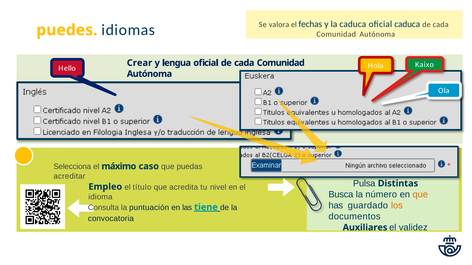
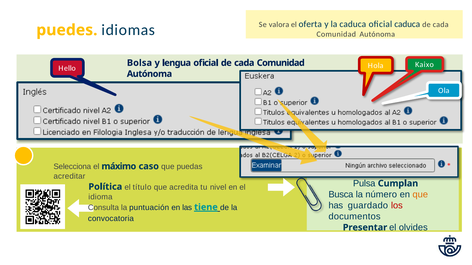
fechas: fechas -> oferta (310, 24)
Crear: Crear -> Bolsa (139, 63)
Distintas: Distintas -> Cumplan (398, 184)
Empleo: Empleo -> Política (105, 187)
los colour: orange -> red (397, 206)
Auxiliares: Auxiliares -> Presentar (365, 228)
validez: validez -> olvides (413, 228)
